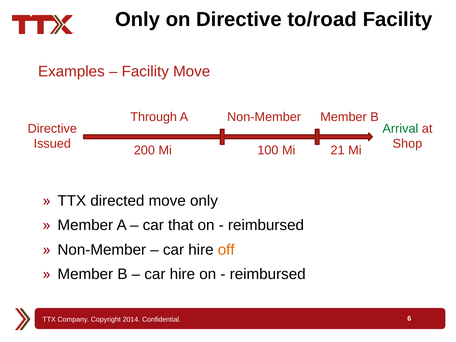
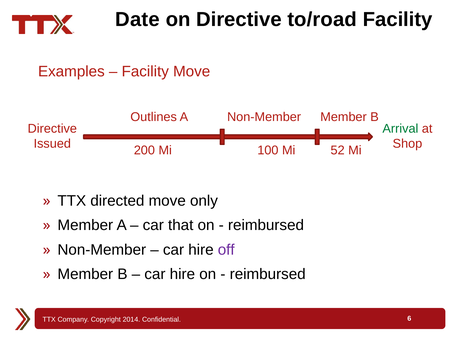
Only: Only -> Date (137, 20)
Through: Through -> Outlines (154, 117)
21: 21 -> 52 (338, 150)
off colour: orange -> purple (226, 250)
